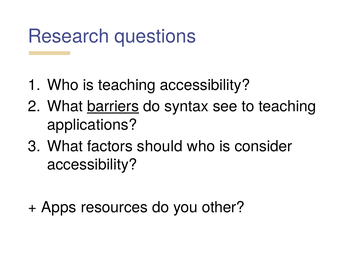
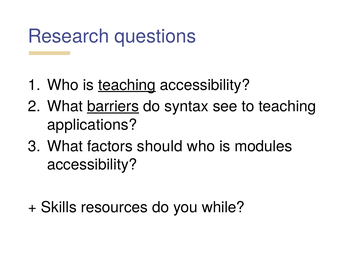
teaching underline: none -> present (127, 85)
consider: consider -> modules (263, 146)
Apps: Apps -> Skills (59, 207)
other: other -> while (223, 207)
